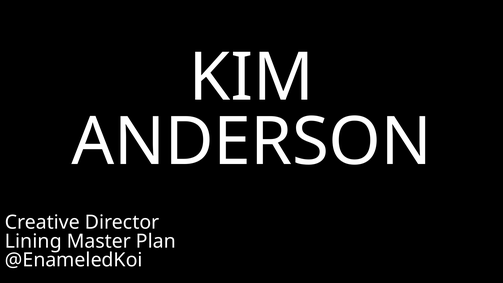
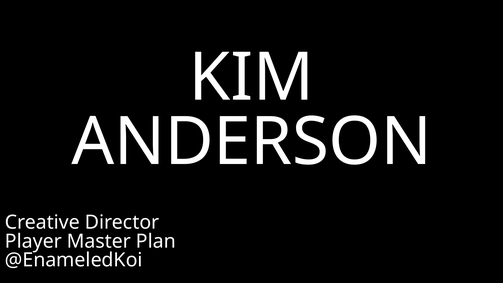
Lining: Lining -> Player (33, 241)
